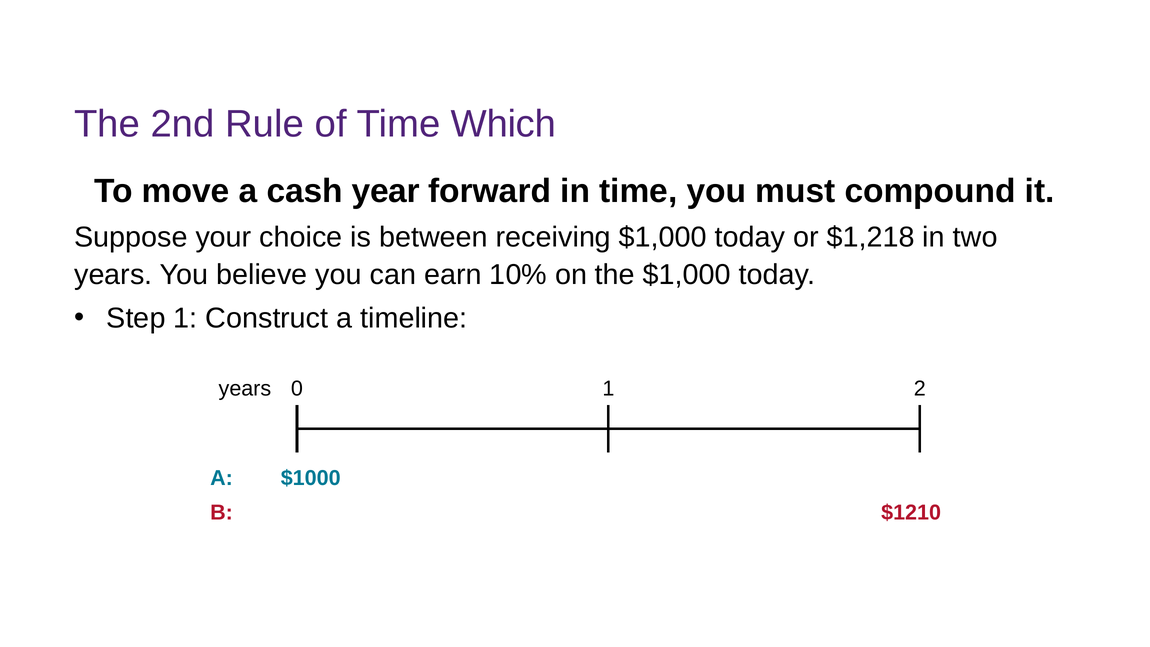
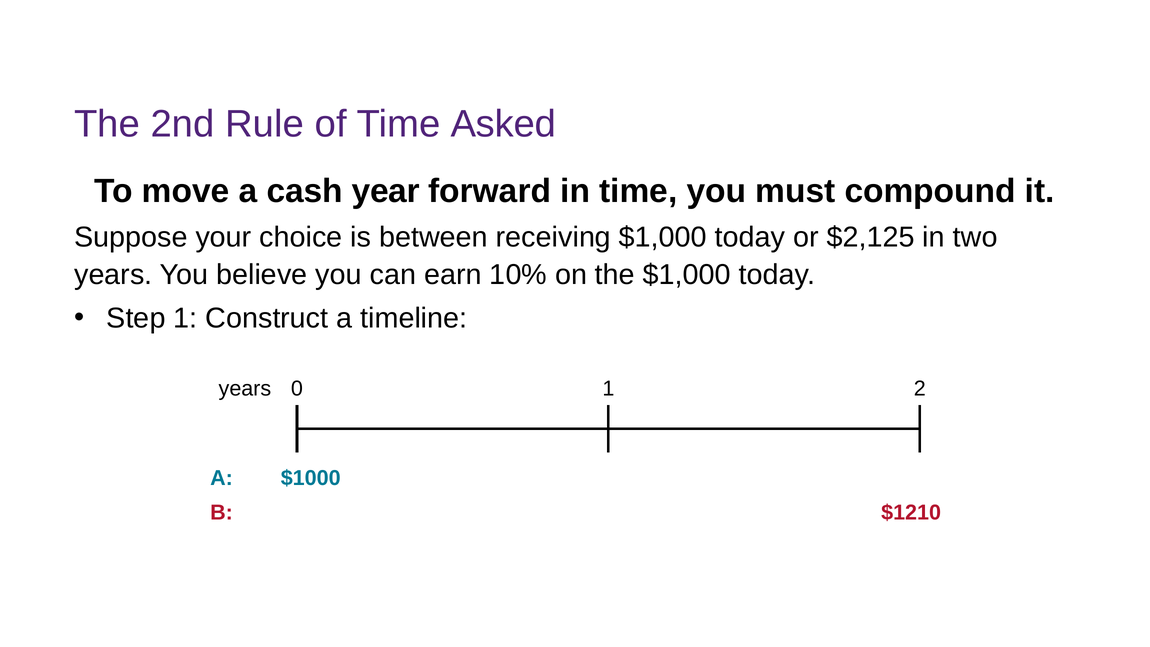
Which: Which -> Asked (503, 124)
$1,218: $1,218 -> $2,125 (871, 237)
